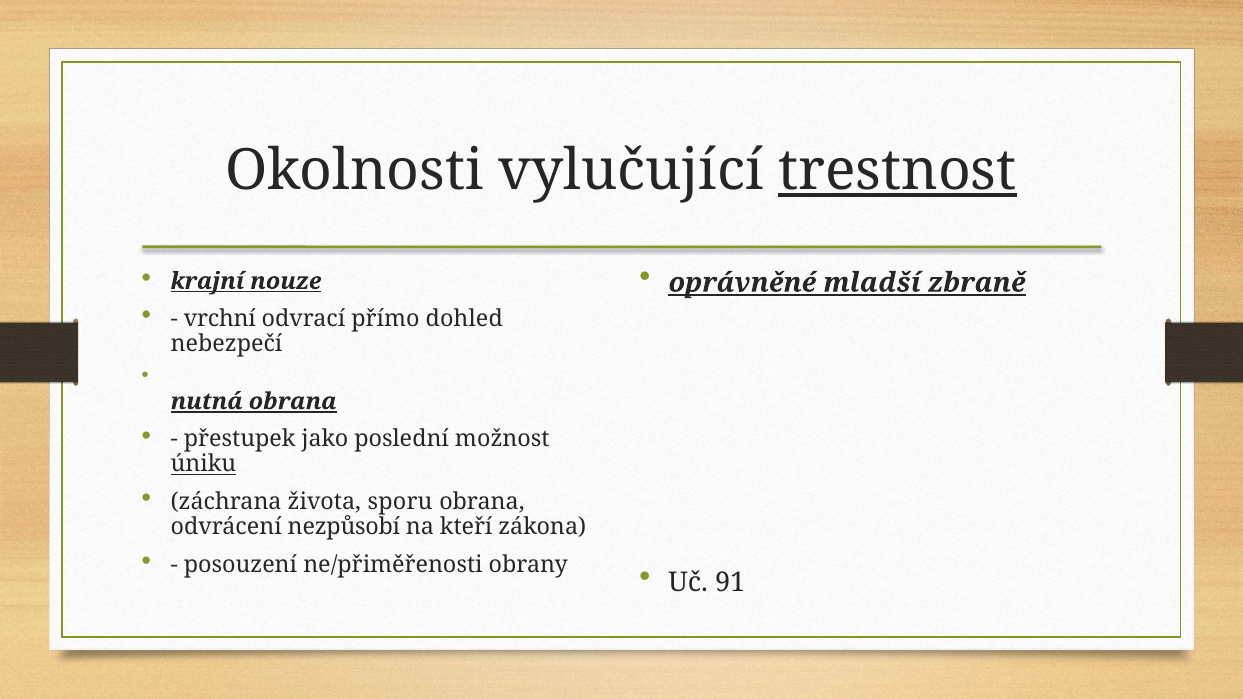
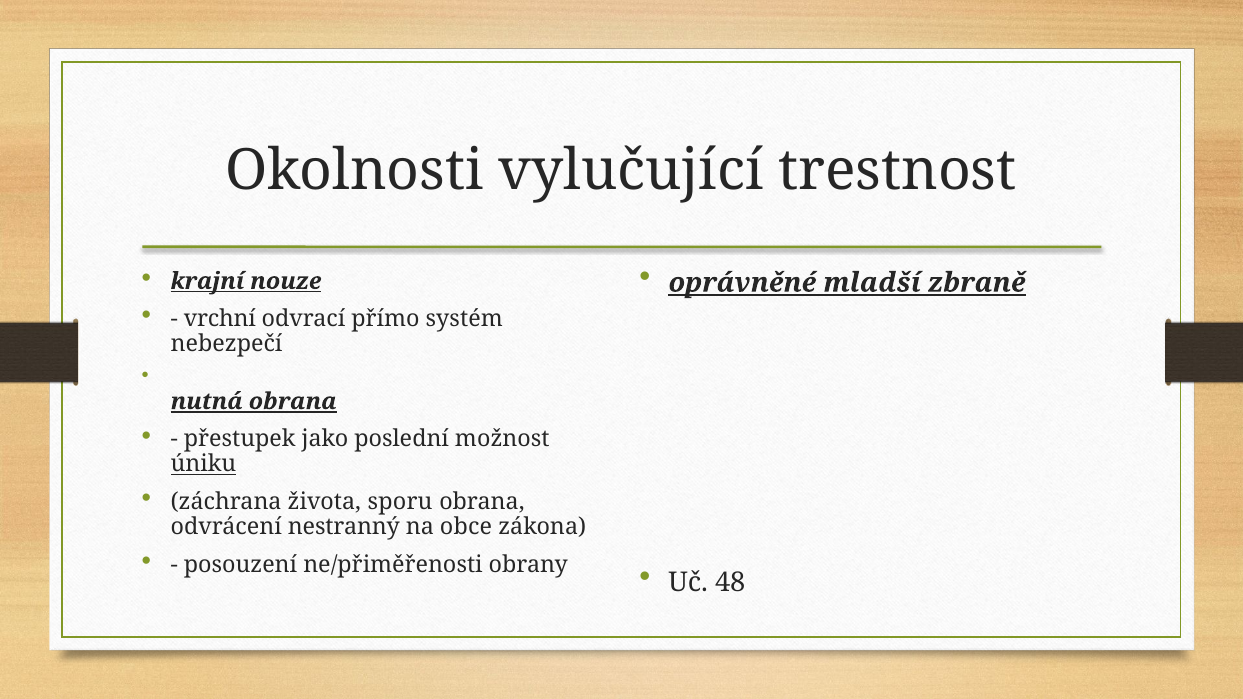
trestnost underline: present -> none (897, 171)
dohled: dohled -> systém (464, 319)
nezpůsobí: nezpůsobí -> nestranný (344, 527)
kteří: kteří -> obce (466, 527)
91: 91 -> 48 (730, 583)
